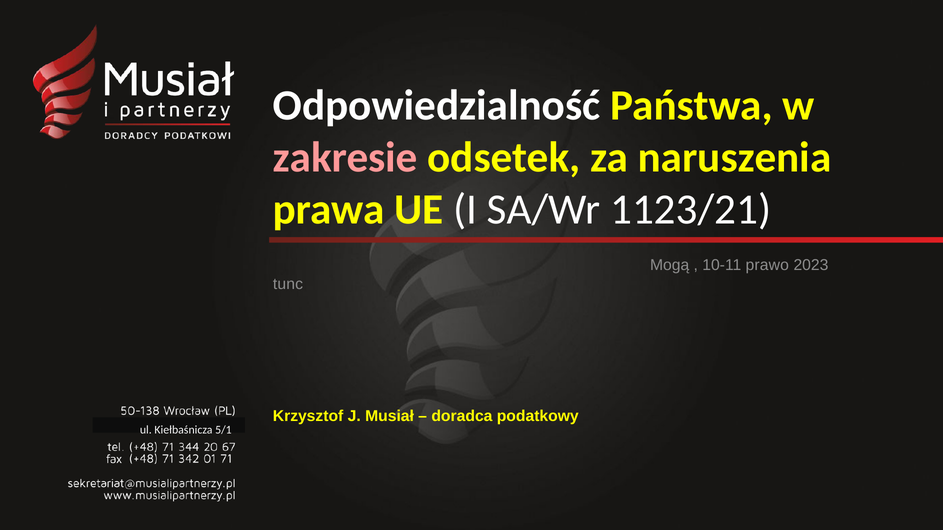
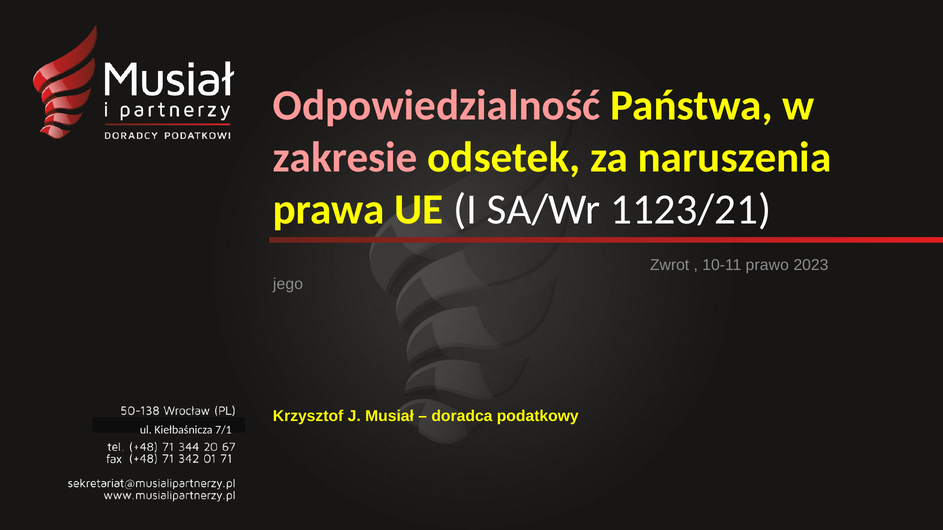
Odpowiedzialność colour: white -> pink (437, 106)
Mogą: Mogą -> Zwrot (670, 266)
tunc: tunc -> jego (288, 284)
5/1: 5/1 -> 7/1 (223, 430)
